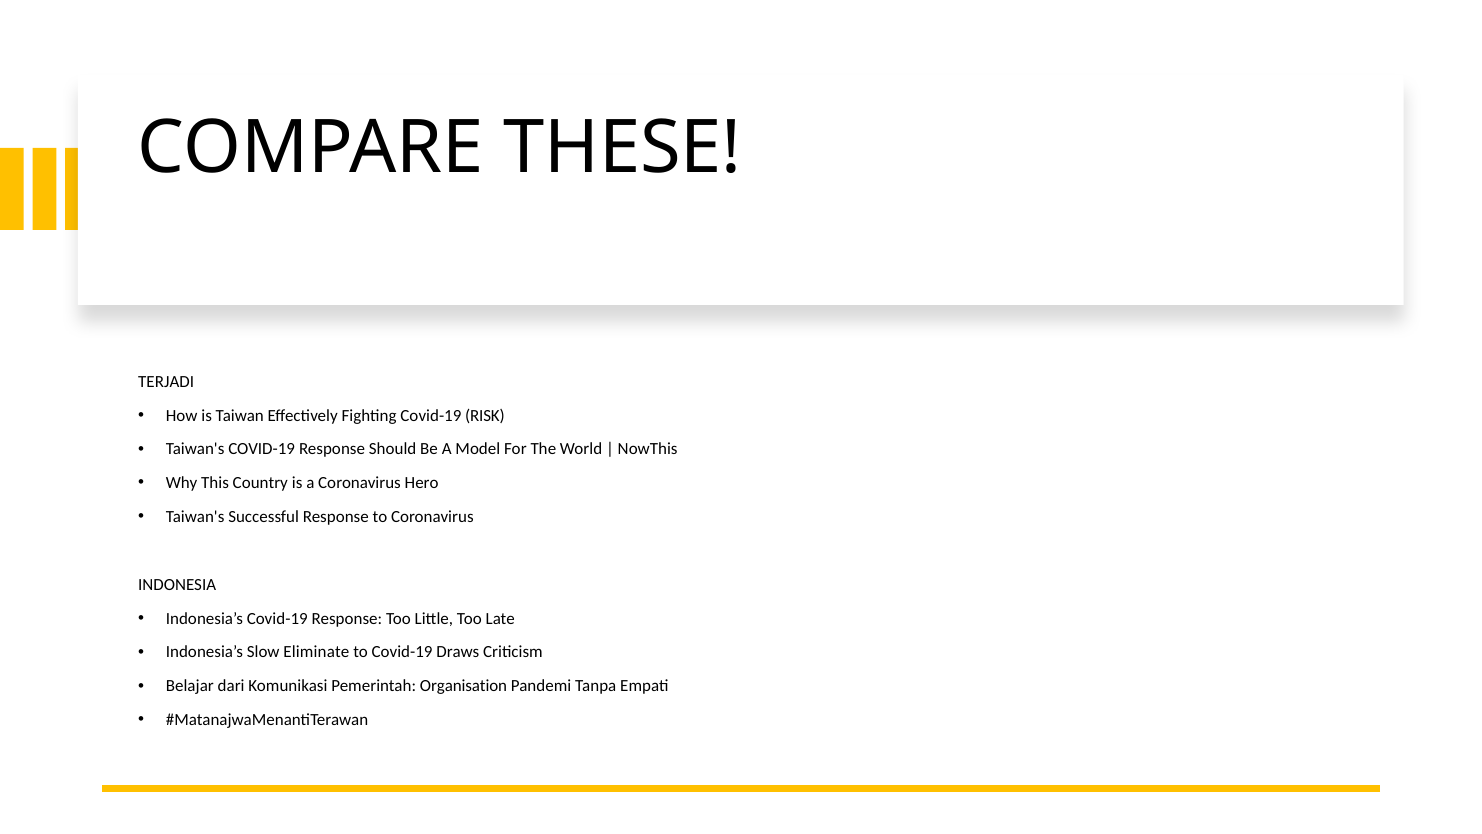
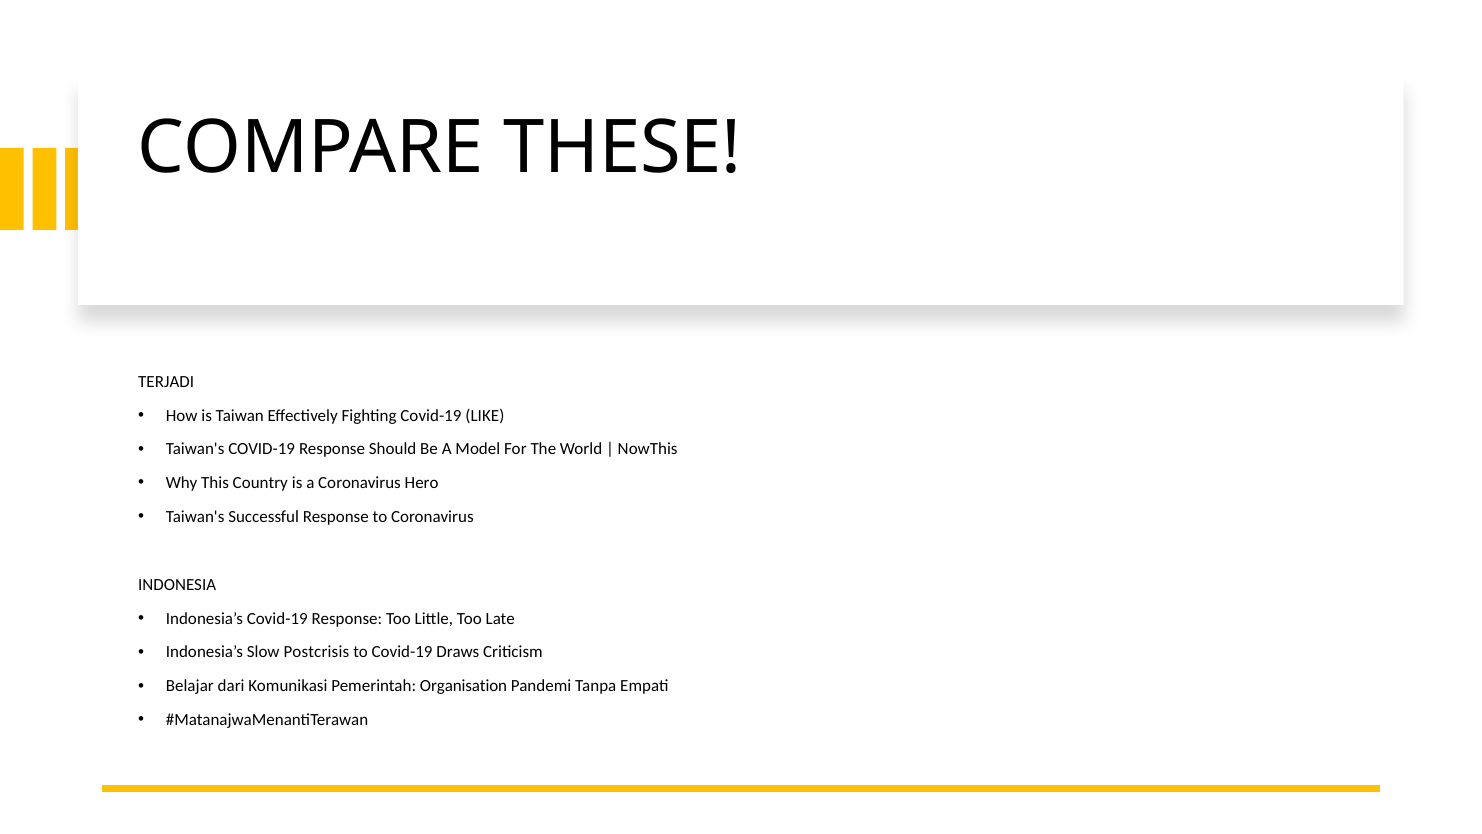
RISK: RISK -> LIKE (485, 415)
Eliminate: Eliminate -> Postcrisis (316, 652)
